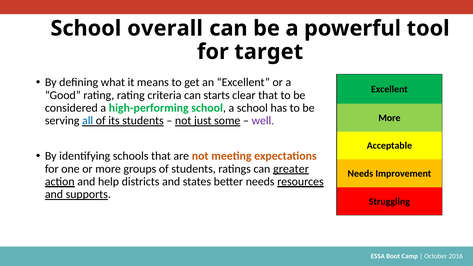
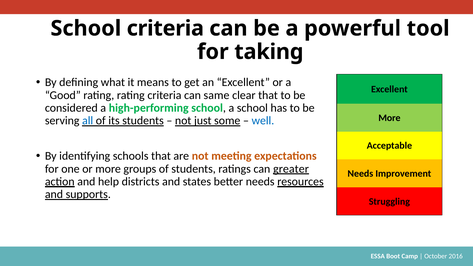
School overall: overall -> criteria (165, 28)
target: target -> taking (269, 52)
starts: starts -> same (216, 95)
well colour: purple -> blue (263, 121)
